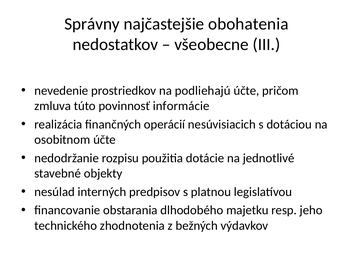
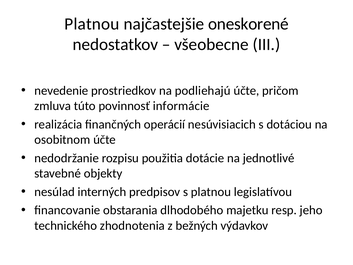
Správny: Správny -> Platnou (92, 24)
obohatenia: obohatenia -> oneskorené (248, 24)
